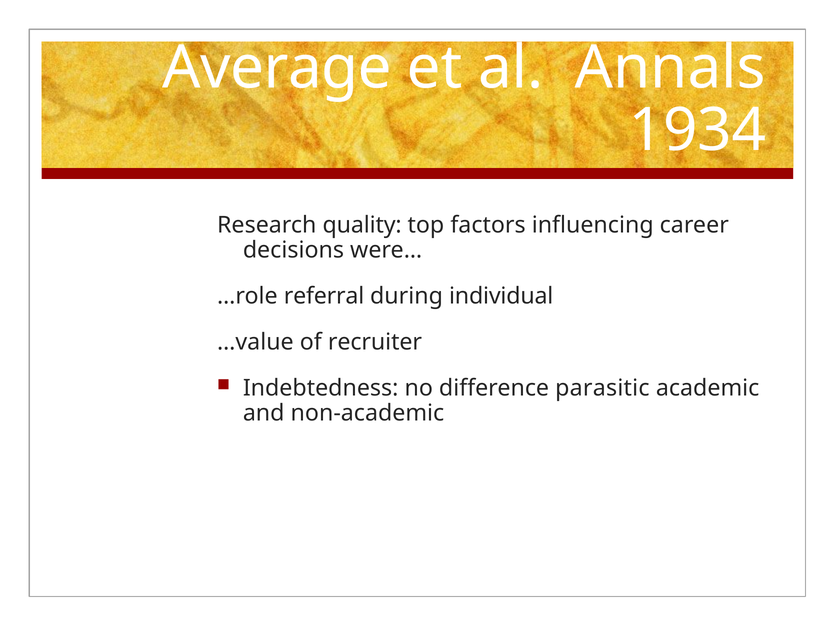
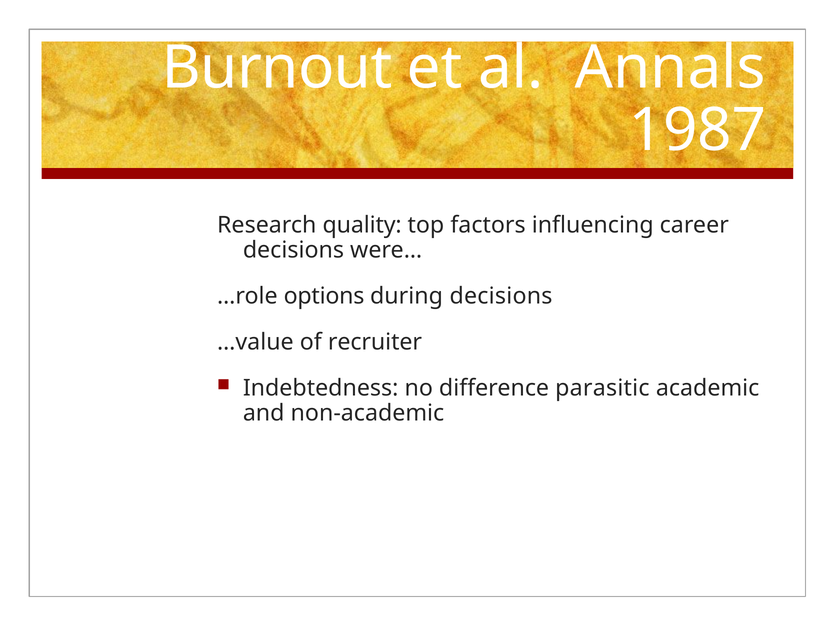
Average: Average -> Burnout (277, 68)
1934: 1934 -> 1987 (698, 131)
referral: referral -> options (324, 296)
during individual: individual -> decisions (501, 296)
